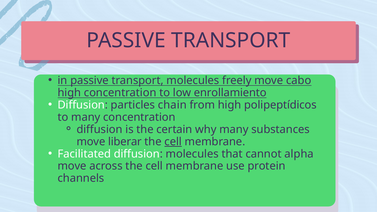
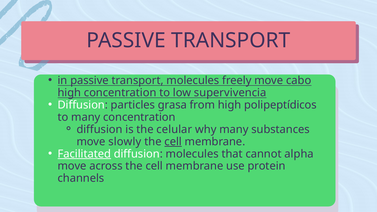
enrollamiento: enrollamiento -> supervivencia (230, 93)
chain: chain -> grasa (172, 105)
certain: certain -> celular (174, 129)
liberar: liberar -> slowly (125, 142)
Facilitated underline: none -> present (84, 154)
